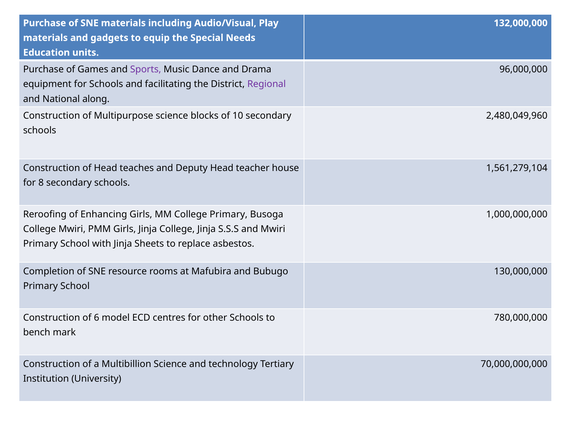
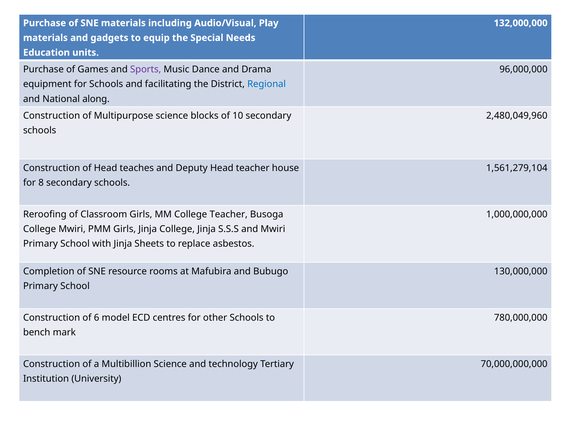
Regional colour: purple -> blue (267, 84)
Enhancing: Enhancing -> Classroom (104, 214)
College Primary: Primary -> Teacher (229, 214)
